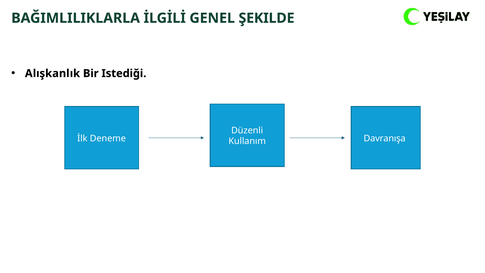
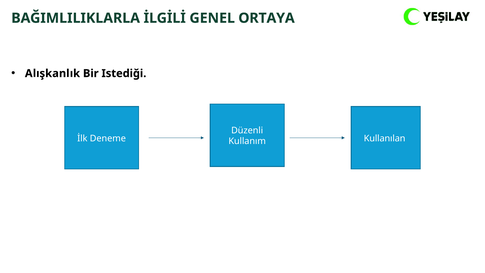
ŞEKILDE: ŞEKILDE -> ORTAYA (267, 18)
Davranışa: Davranışa -> Kullanılan (385, 138)
